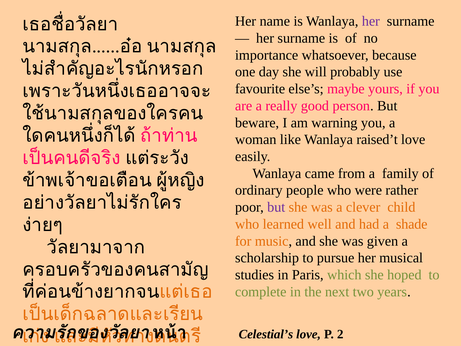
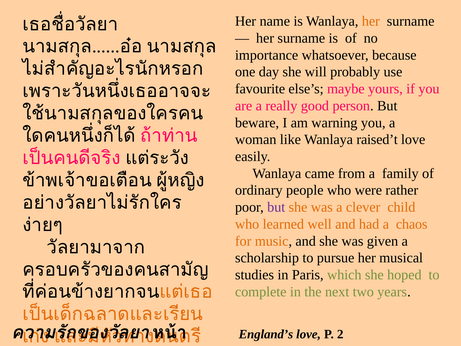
her colour: purple -> orange (371, 21)
shade: shade -> chaos (412, 224)
Celestial’s: Celestial’s -> England’s (266, 334)
